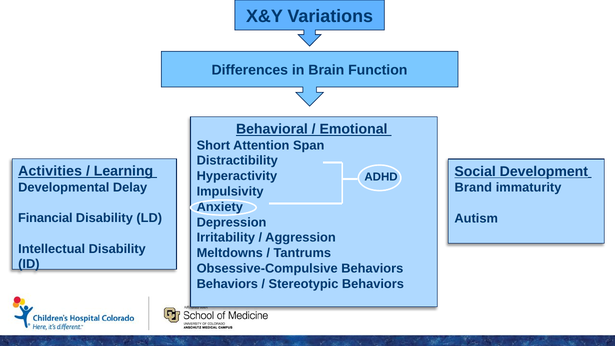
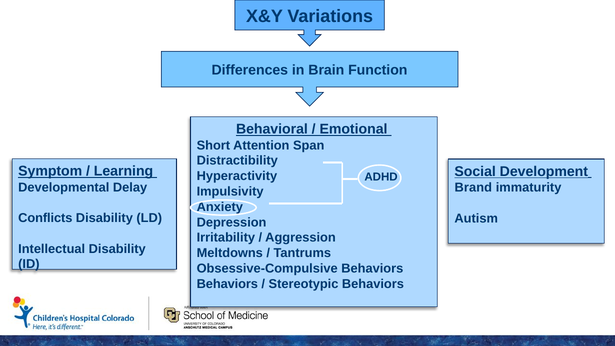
Activities: Activities -> Symptom (50, 171)
Financial: Financial -> Conflicts (45, 218)
